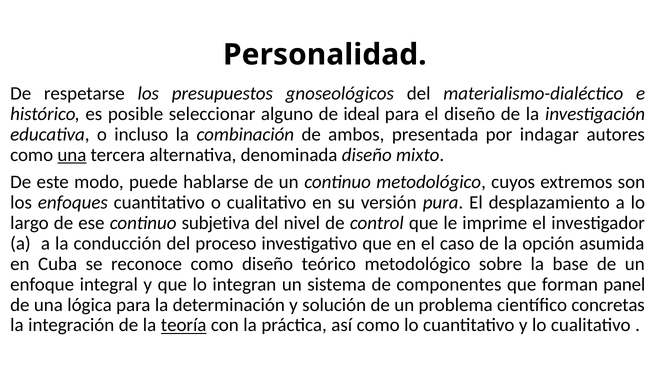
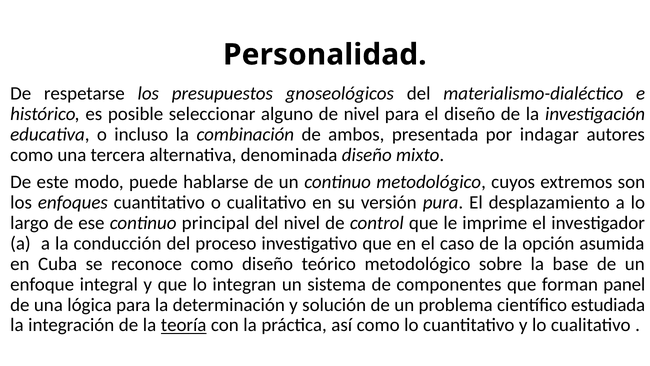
de ideal: ideal -> nivel (362, 114)
una underline: present -> none (72, 155)
subjetiva: subjetiva -> principal (216, 223)
concretas: concretas -> estudiada (608, 304)
